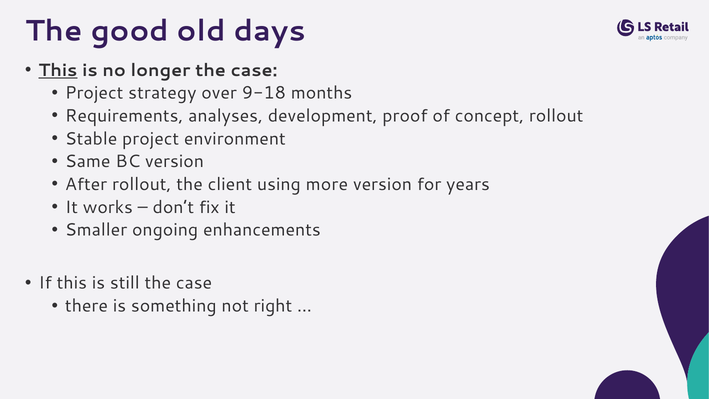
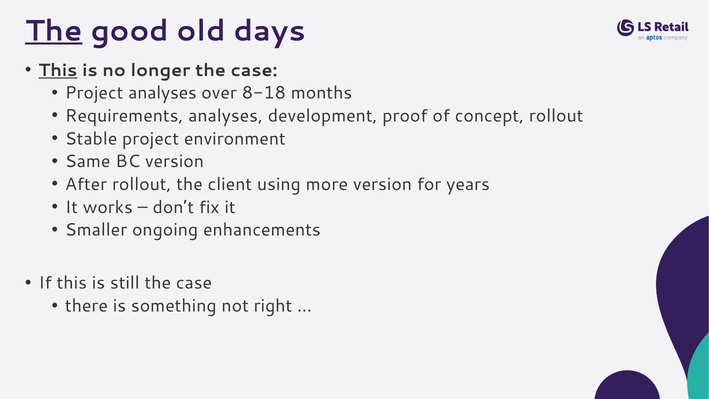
The underline: none -> present (54, 31)
Project strategy: strategy -> analyses (162, 93)
9-18: 9-18 -> 8-18 (264, 93)
